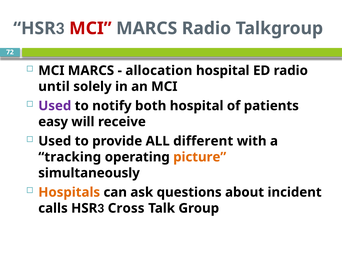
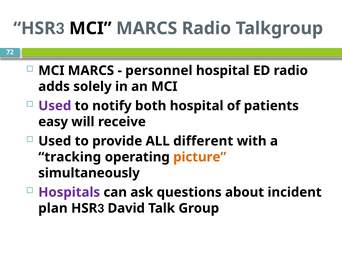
MCI colour: red -> black (90, 28)
allocation: allocation -> personnel (159, 70)
until: until -> adds (54, 86)
Hospitals colour: orange -> purple (69, 192)
calls: calls -> plan (53, 208)
Cross: Cross -> David (126, 208)
